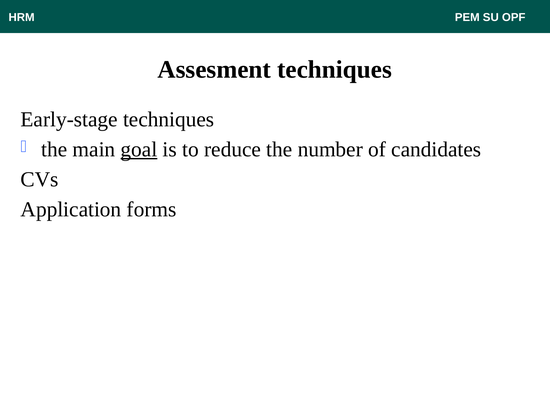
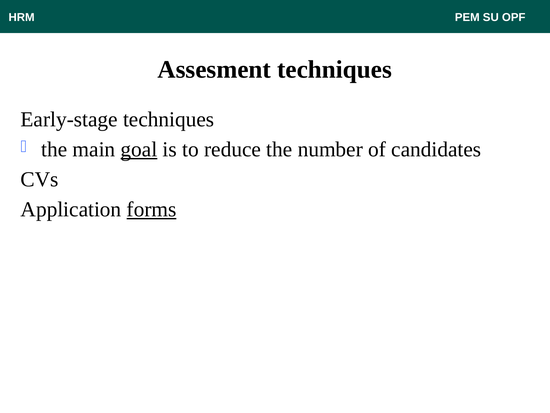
forms underline: none -> present (152, 209)
